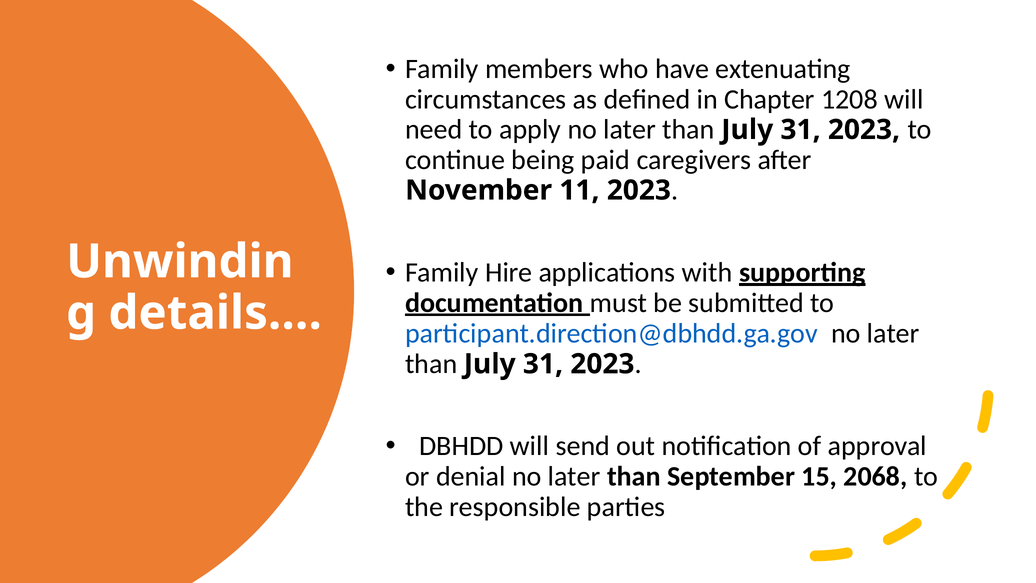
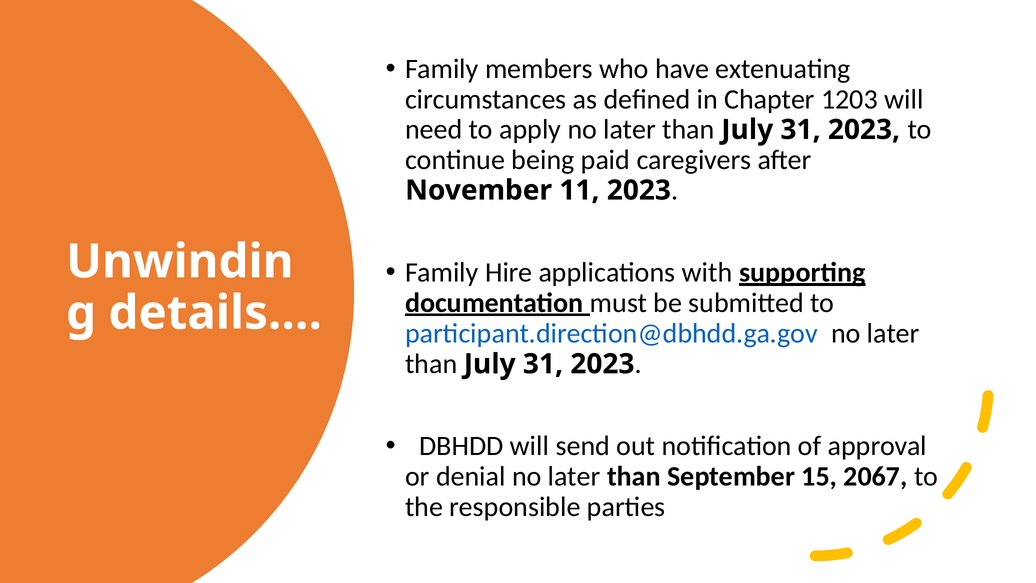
1208: 1208 -> 1203 (849, 99)
2068: 2068 -> 2067 (875, 476)
